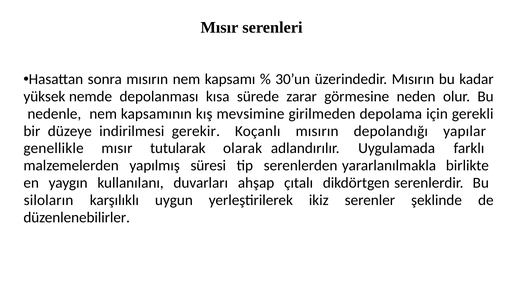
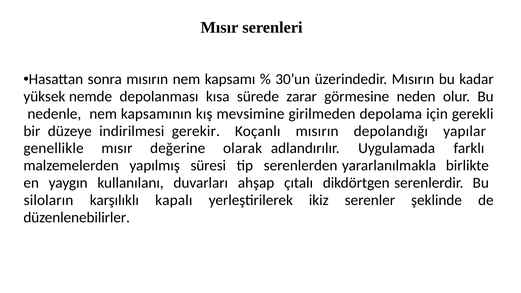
tutularak: tutularak -> değerine (178, 148)
uygun: uygun -> kapalı (174, 200)
